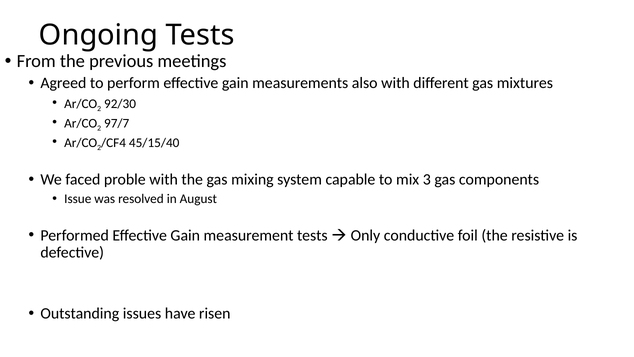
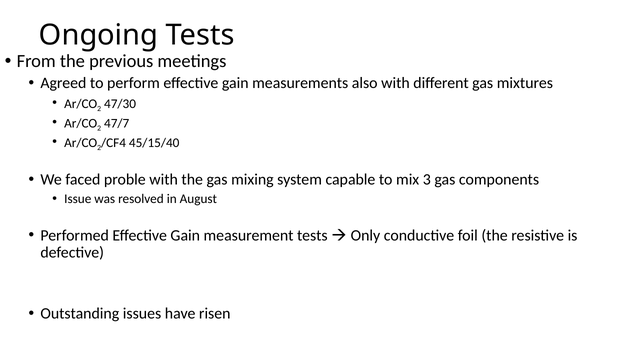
92/30: 92/30 -> 47/30 (120, 104)
97/7: 97/7 -> 47/7 (117, 123)
